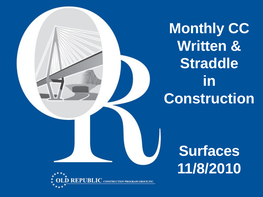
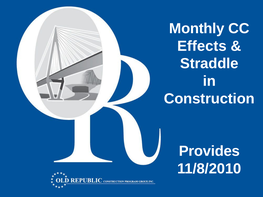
Written: Written -> Effects (202, 46)
Surfaces: Surfaces -> Provides (209, 151)
